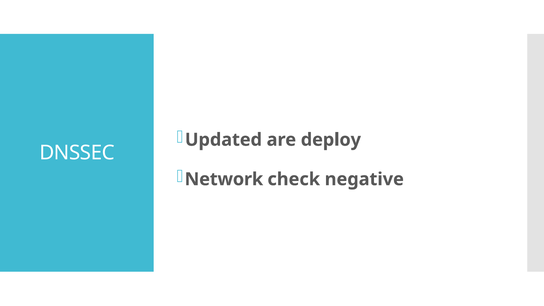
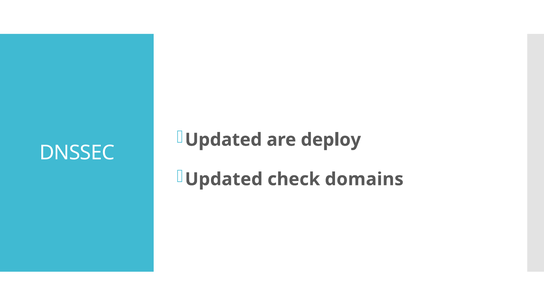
Network: Network -> Updated (224, 179)
negative: negative -> domains (364, 179)
